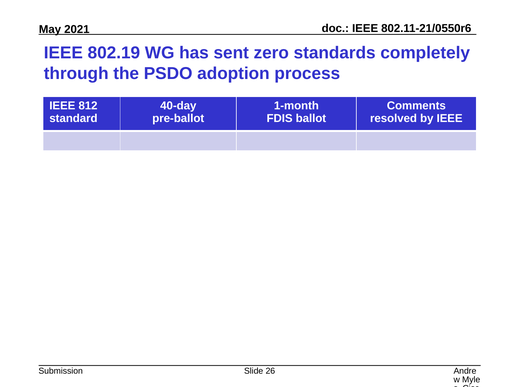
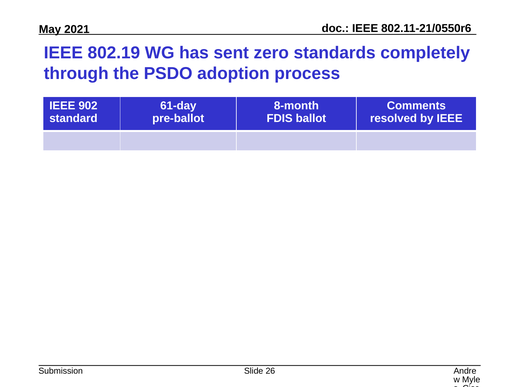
812: 812 -> 902 (88, 106)
40-day: 40-day -> 61-day (178, 106)
1-month: 1-month -> 8-month (296, 106)
